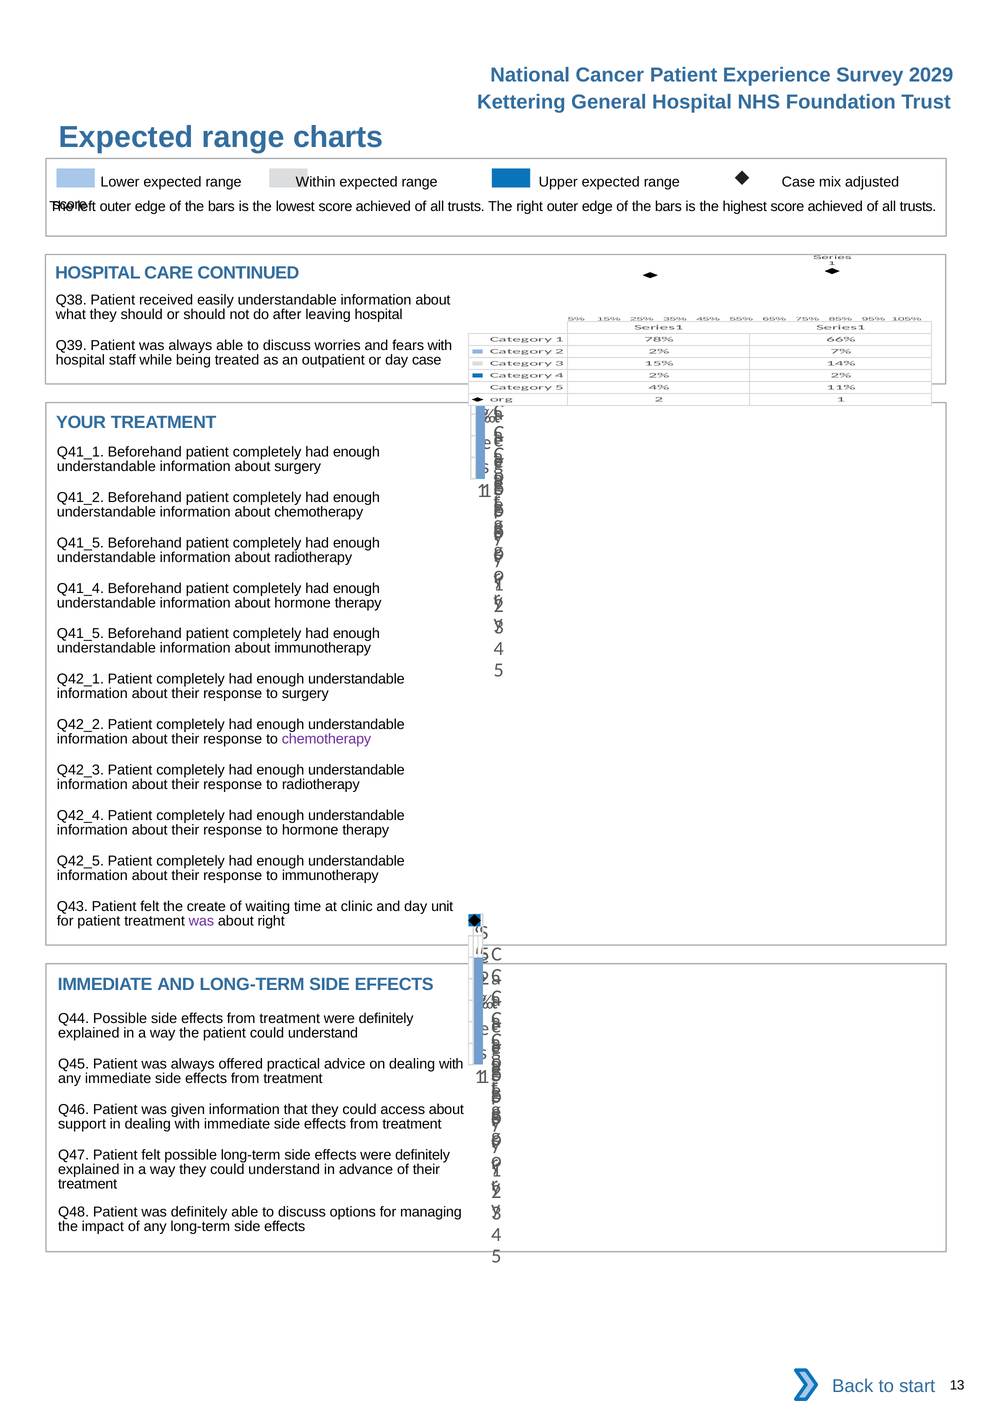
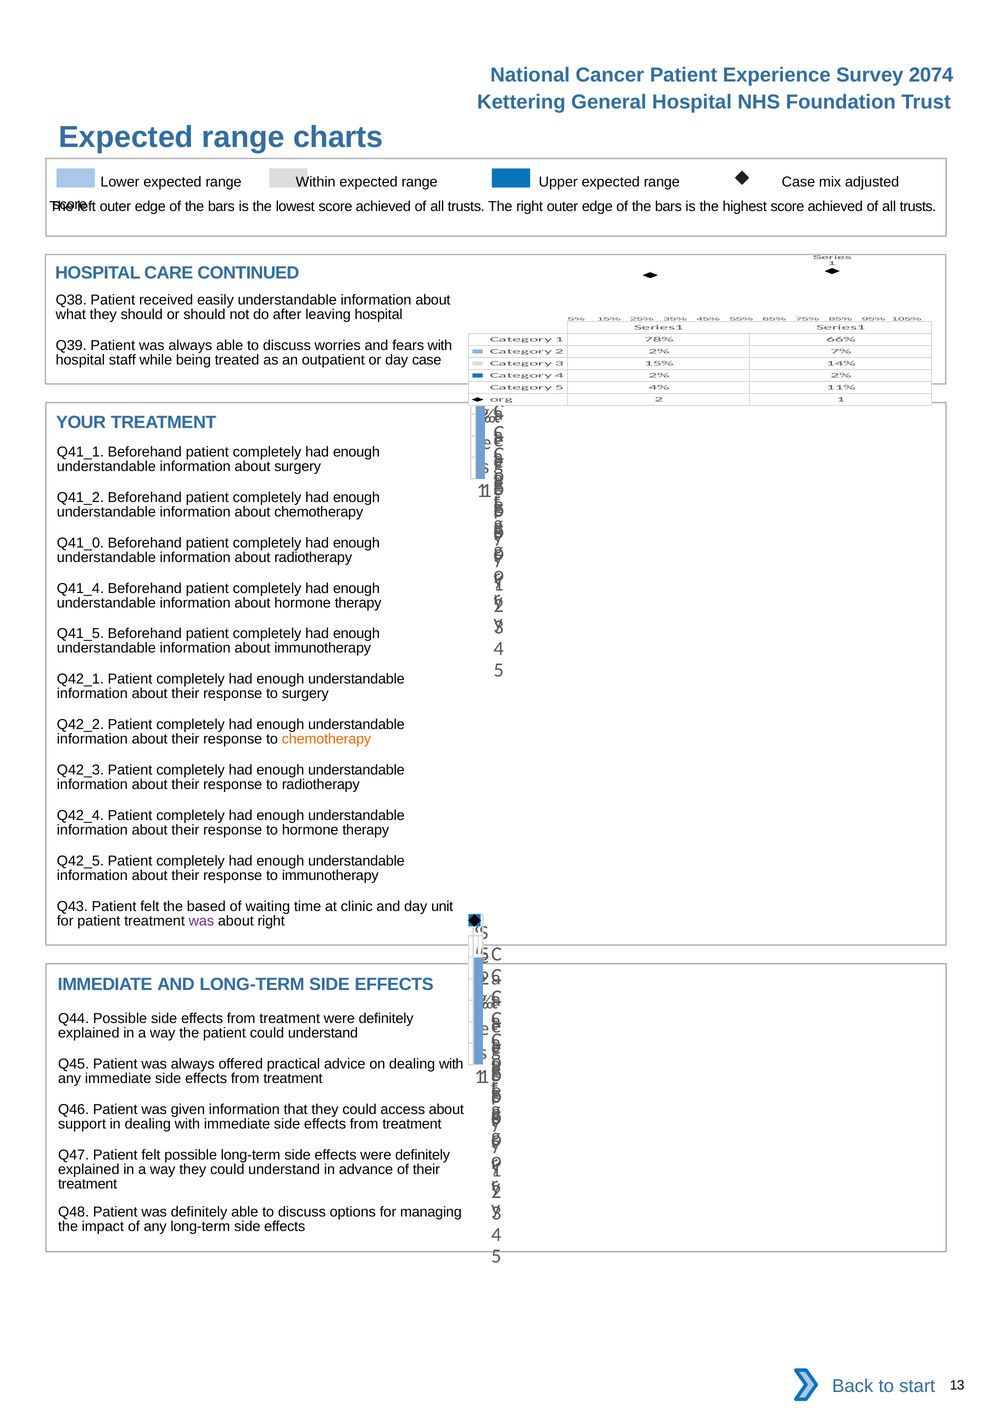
2029: 2029 -> 2074 (931, 75)
Q41_5: Q41_5 -> Q41_0 (80, 543)
chemotherapy colour: purple -> orange (326, 739)
create: create -> based (206, 906)
